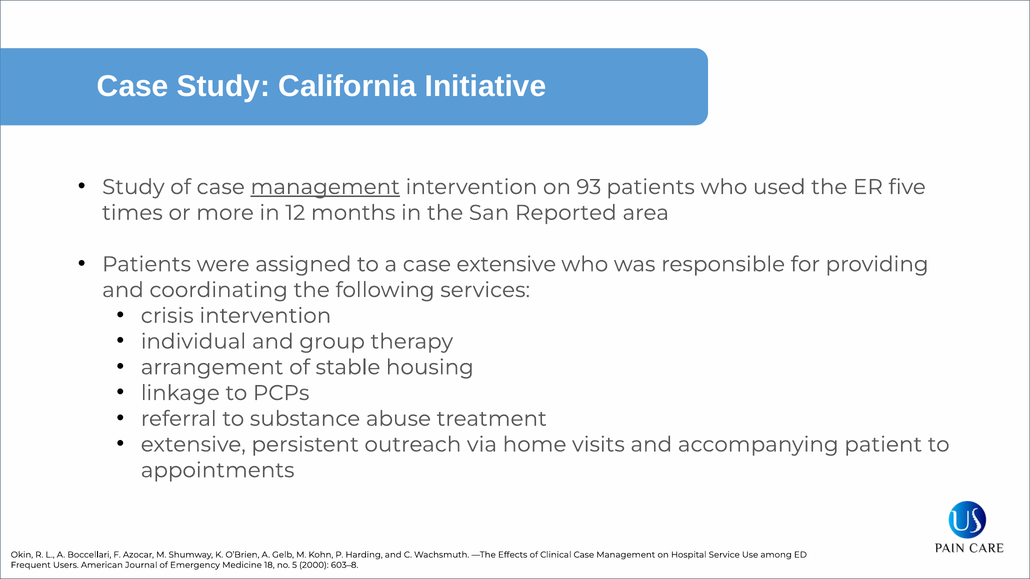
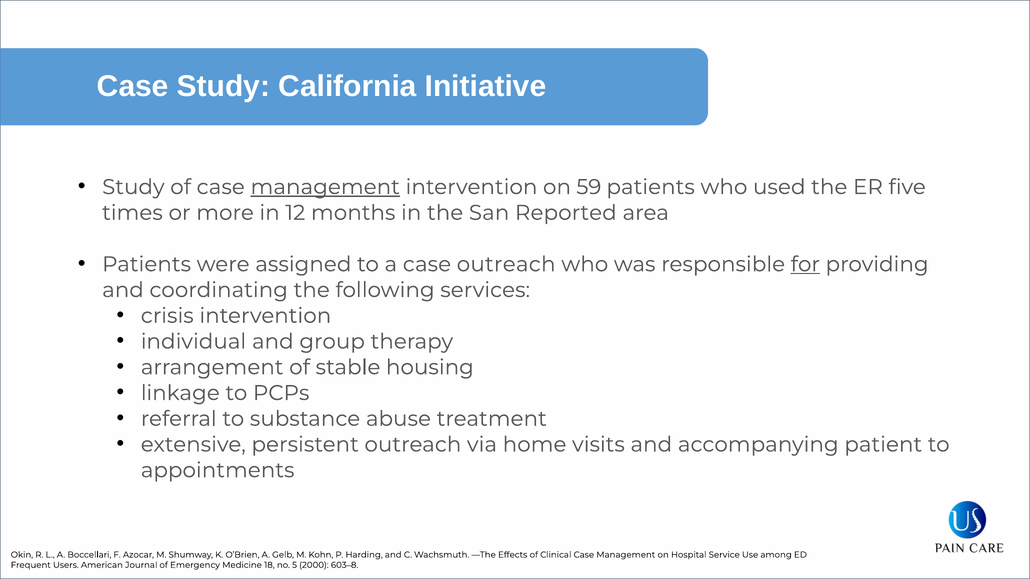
93: 93 -> 59 (589, 187)
case extensive: extensive -> outreach (506, 264)
for underline: none -> present (805, 264)
